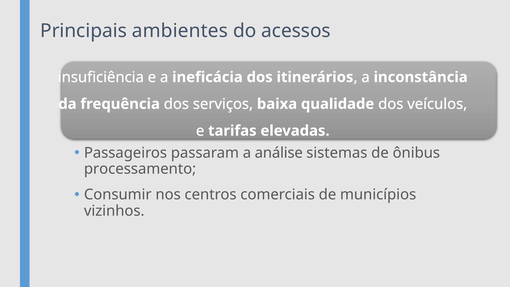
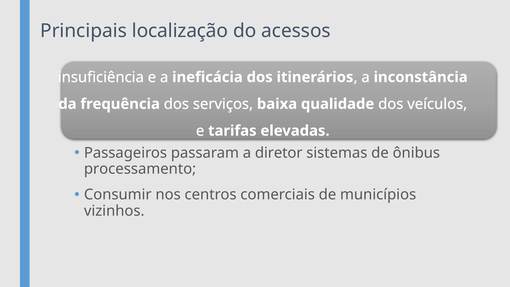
ambientes: ambientes -> localização (180, 31)
análise: análise -> diretor (279, 153)
